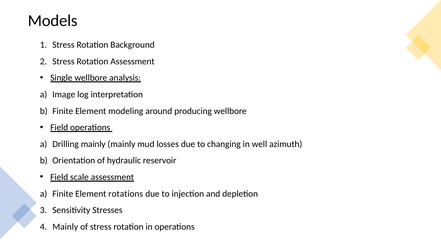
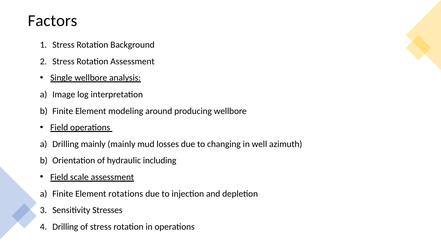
Models: Models -> Factors (53, 21)
reservoir: reservoir -> including (160, 161)
Mainly: Mainly -> Drilling (65, 227)
